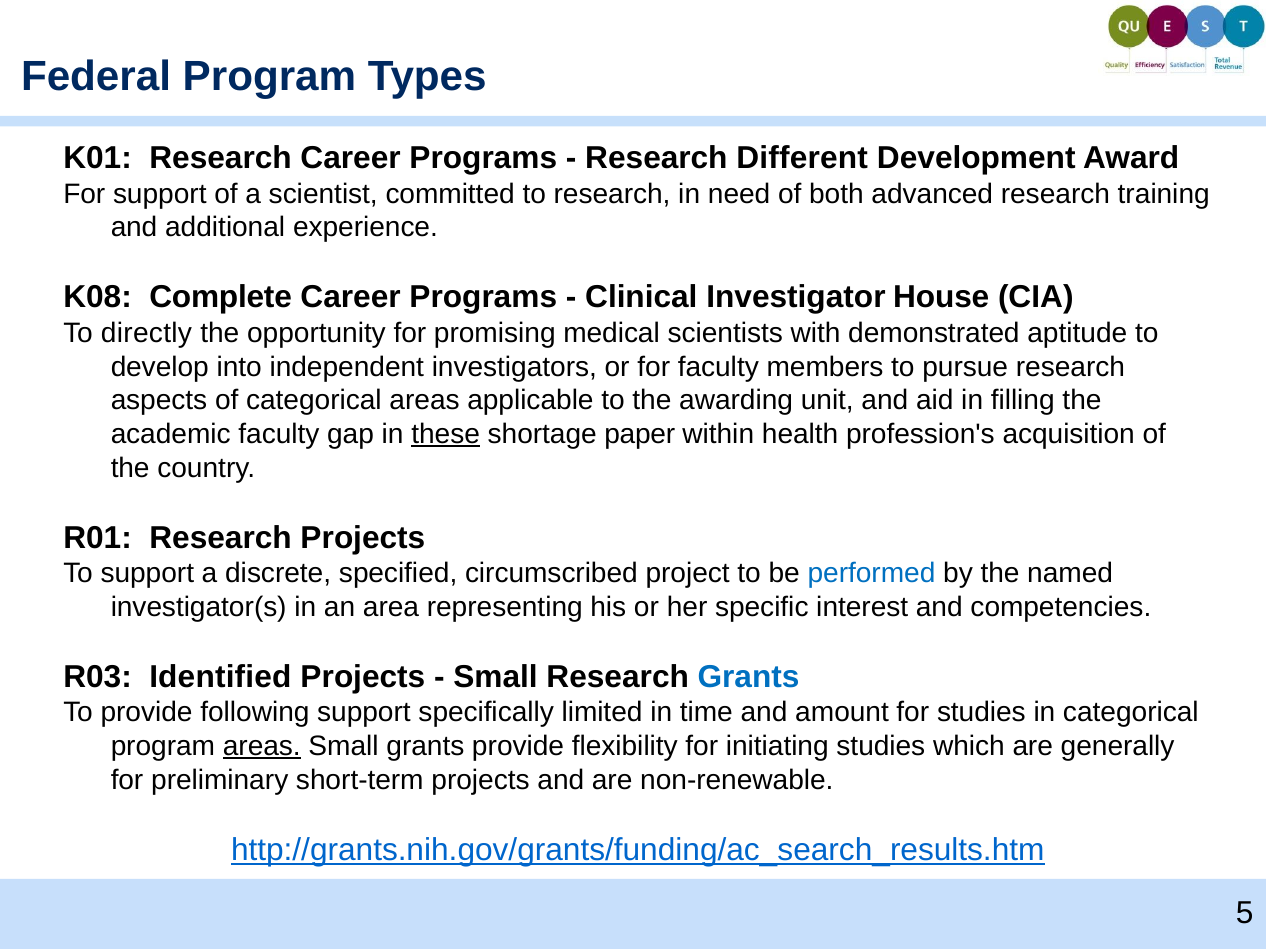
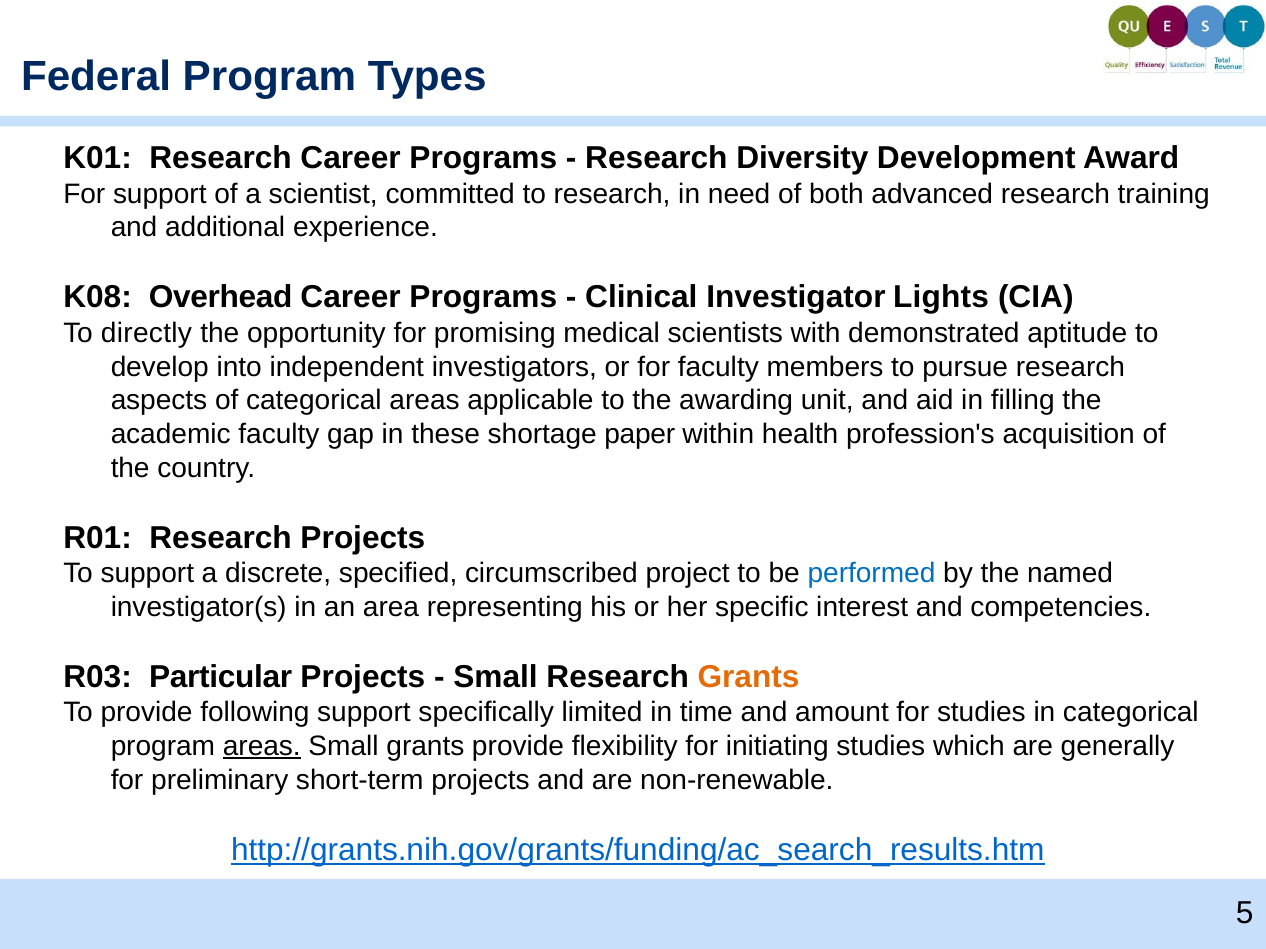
Different: Different -> Diversity (802, 158)
Complete: Complete -> Overhead (221, 298)
House: House -> Lights (941, 298)
these underline: present -> none (446, 434)
Identified: Identified -> Particular (221, 677)
Grants colour: blue -> orange (749, 677)
